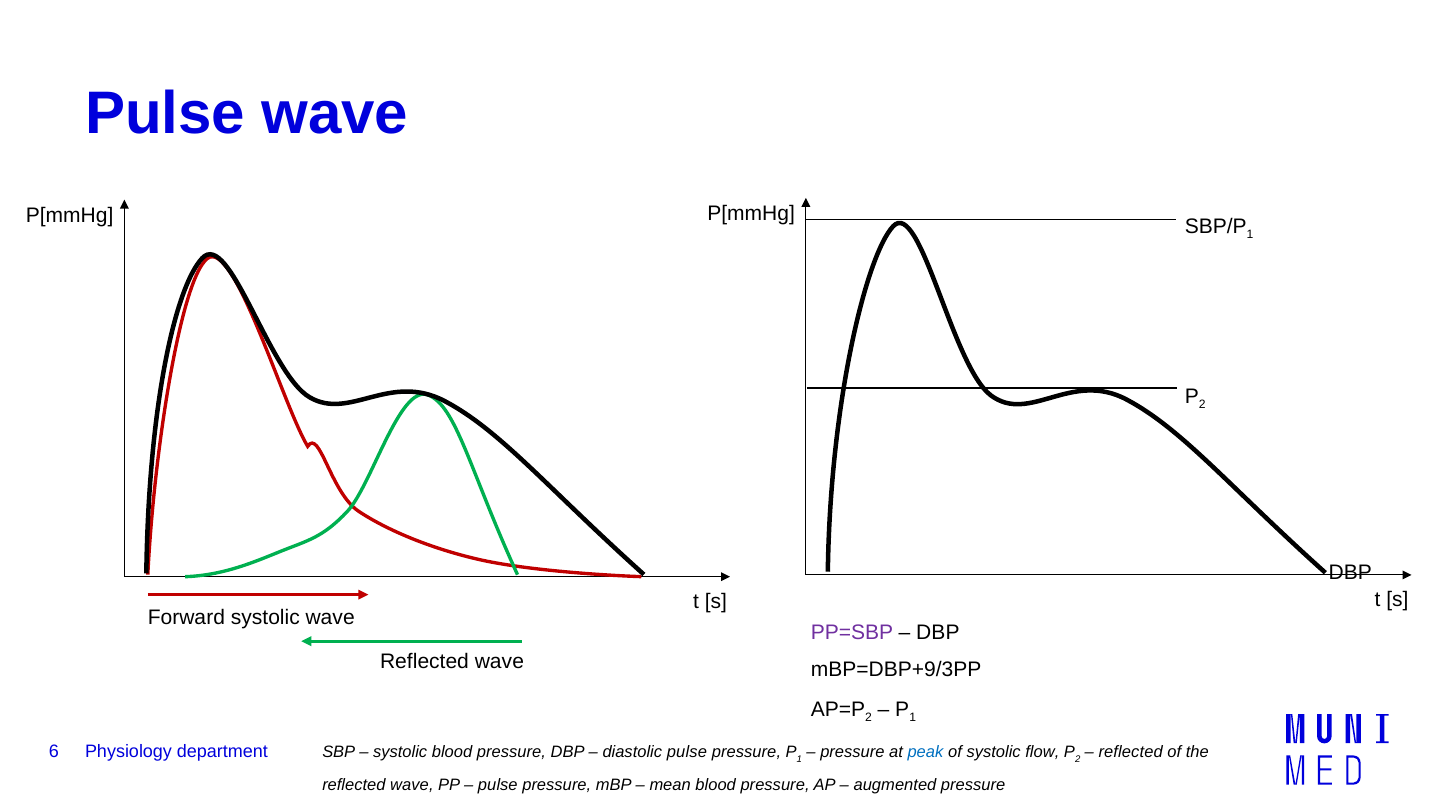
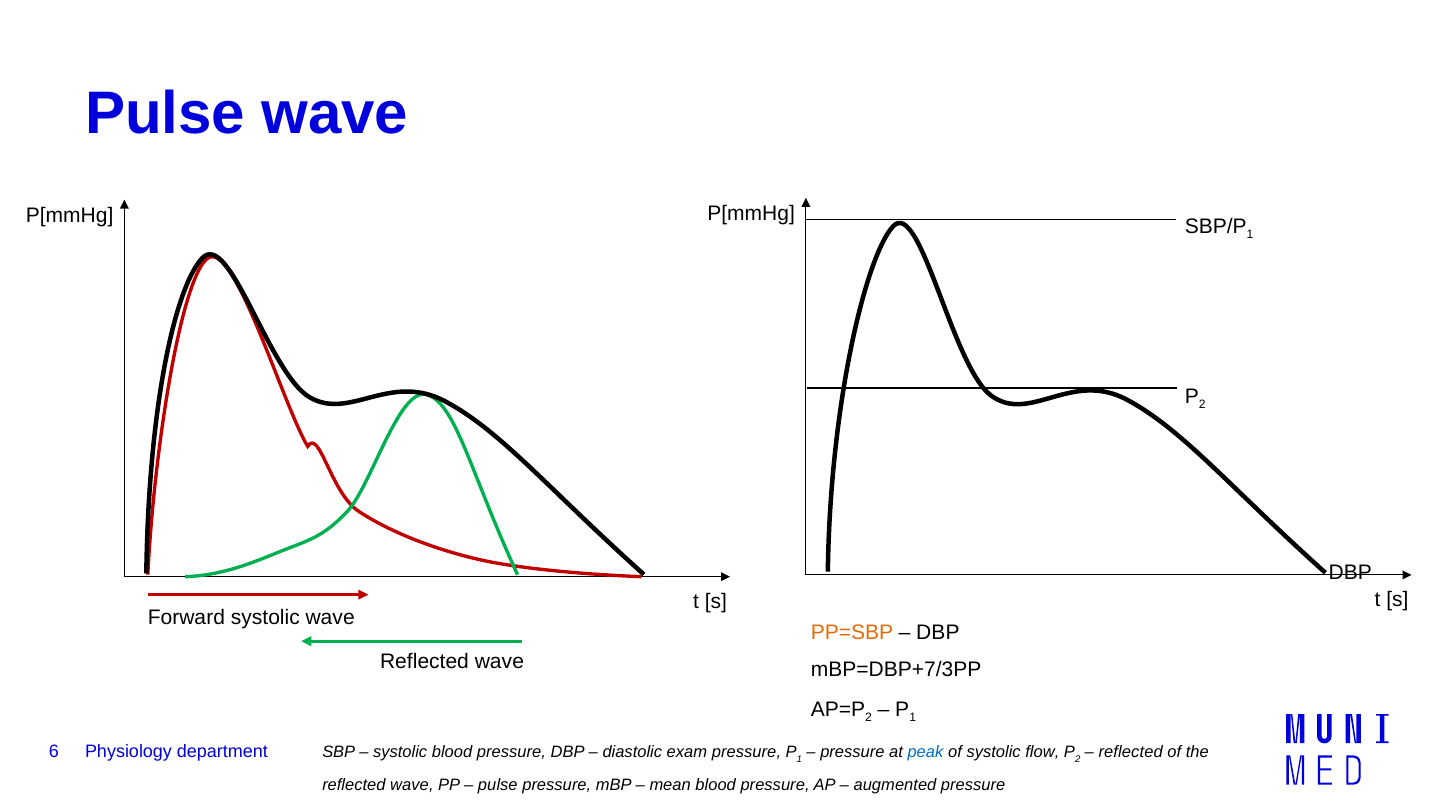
PP=SBP colour: purple -> orange (852, 633)
mBP=DBP+9/3PP: mBP=DBP+9/3PP -> mBP=DBP+7/3PP (896, 670)
diastolic pulse: pulse -> exam (687, 753)
